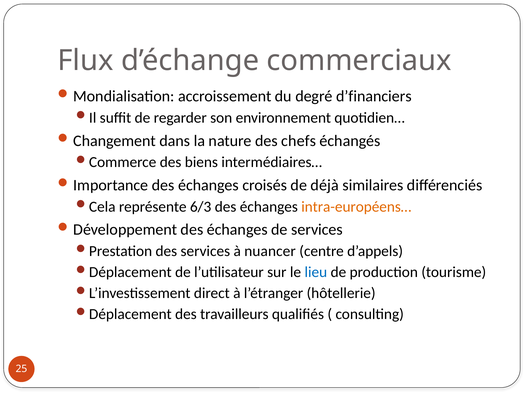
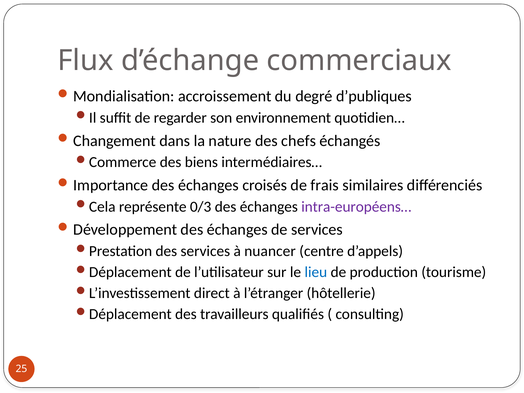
d’financiers: d’financiers -> d’publiques (374, 96)
déjà: déjà -> frais (325, 185)
6/3: 6/3 -> 0/3 (201, 207)
intra-européens… colour: orange -> purple (356, 207)
